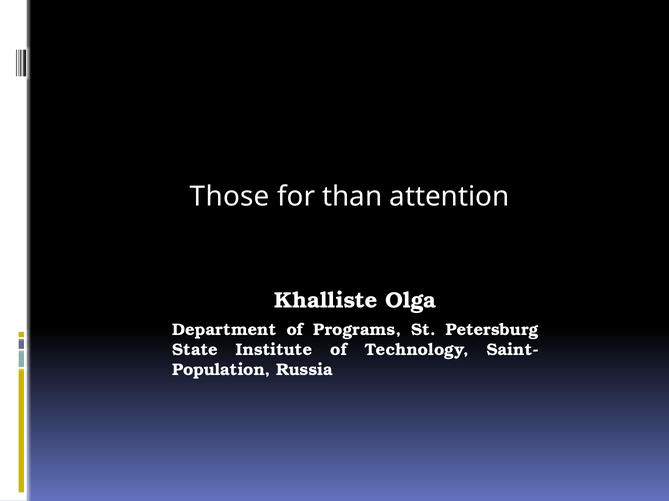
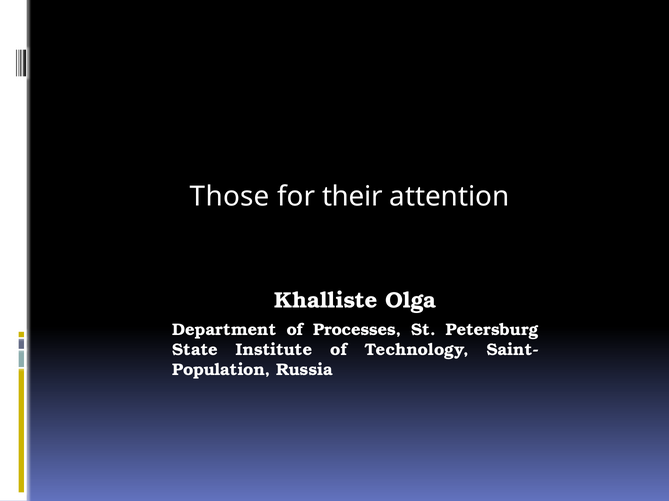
than: than -> their (352, 197)
Programs: Programs -> Processes (357, 330)
